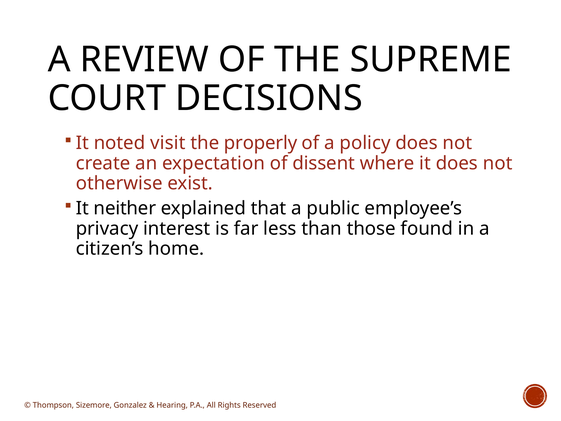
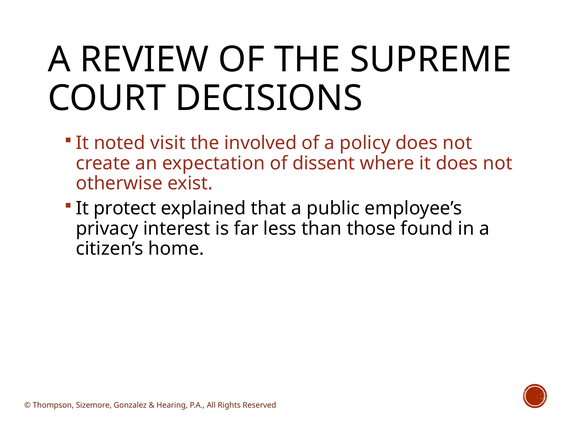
properly: properly -> involved (261, 143)
neither: neither -> protect (125, 208)
